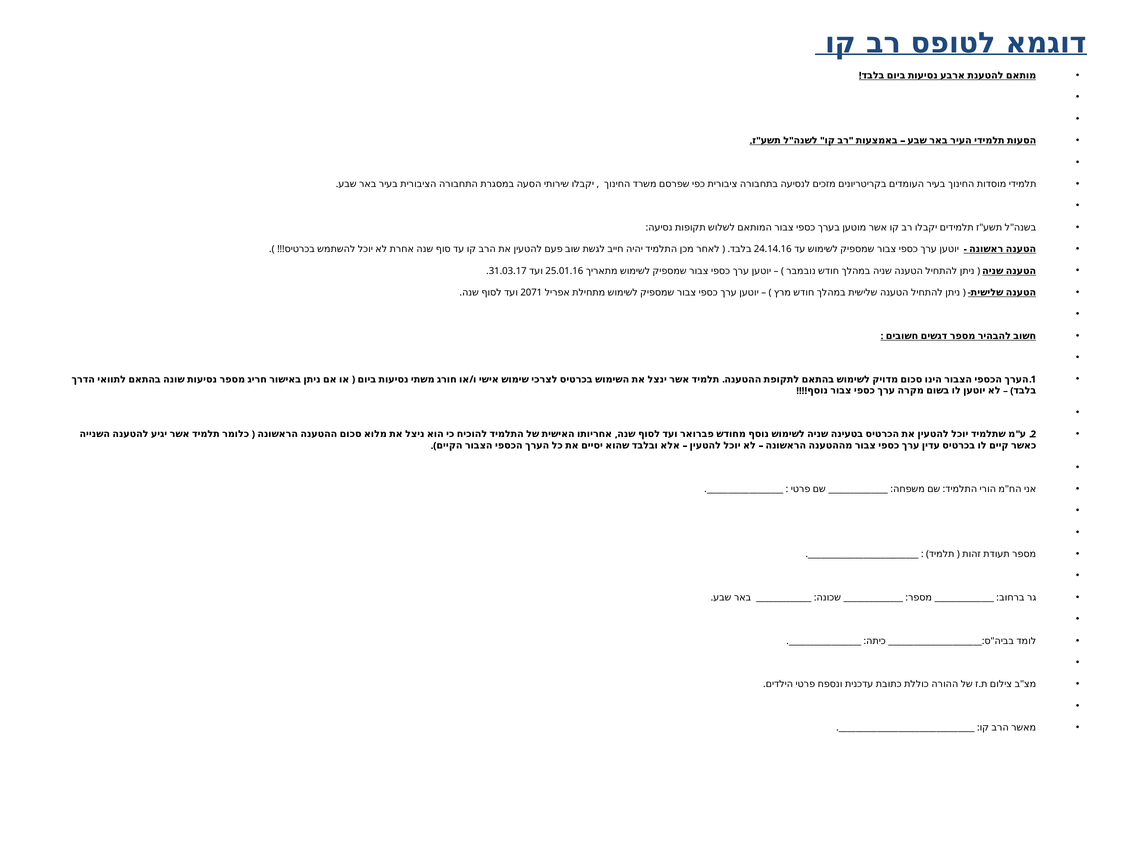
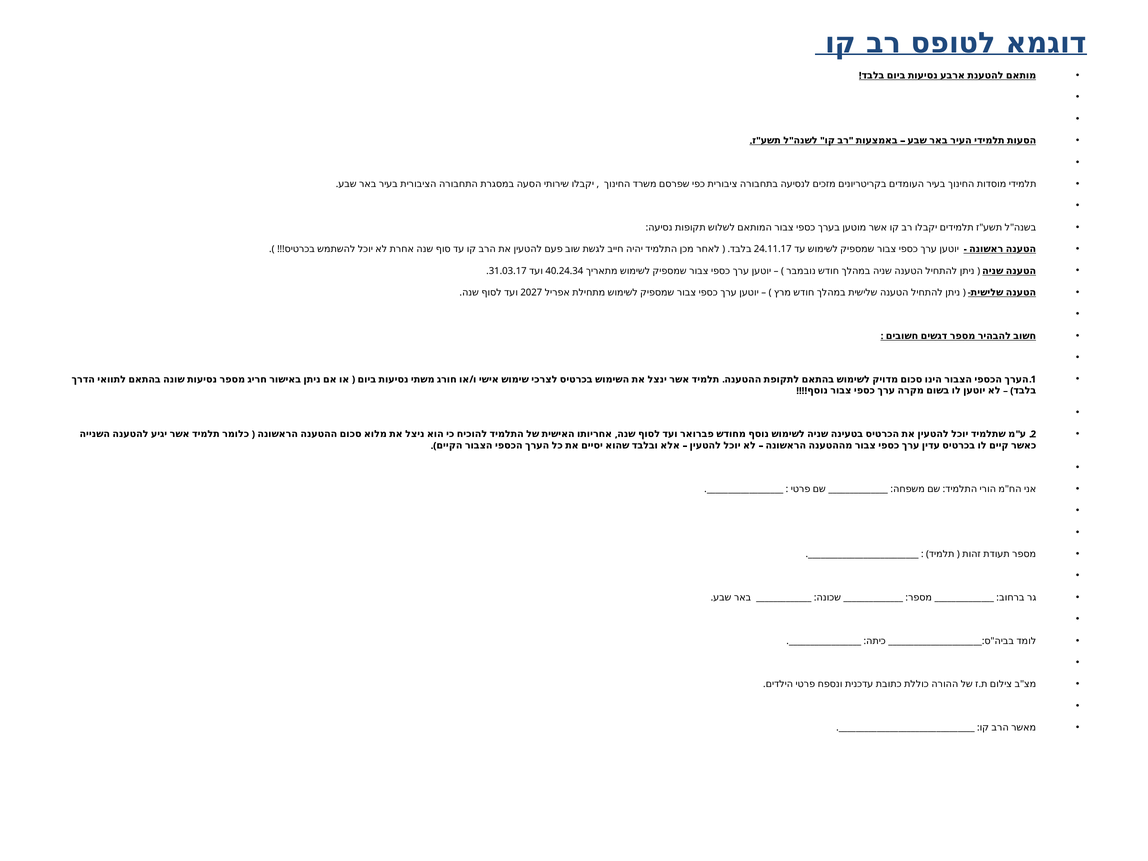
24.14.16: 24.14.16 -> 24.11.17 (773, 249)
25.01.16: 25.01.16 -> 40.24.34 (564, 271)
2071: 2071 -> 2027 (531, 293)
